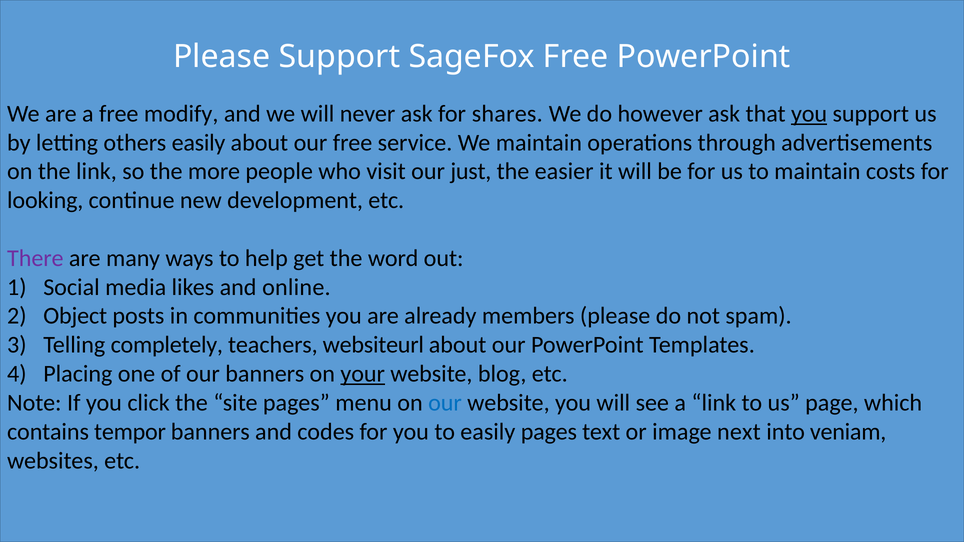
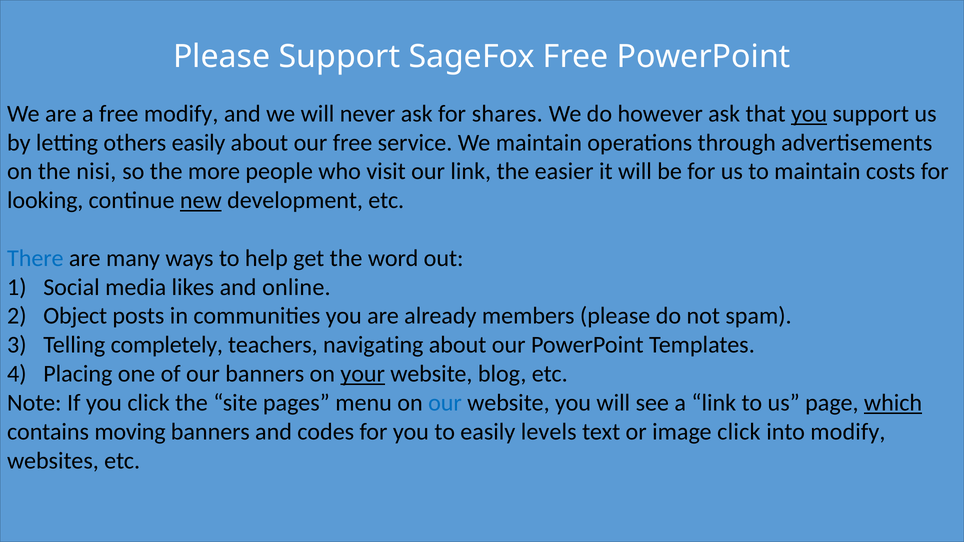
the link: link -> nisi (96, 172)
our just: just -> link (471, 172)
new underline: none -> present (201, 200)
There colour: purple -> blue (35, 258)
websiteurl: websiteurl -> navigating (373, 345)
which underline: none -> present (893, 403)
tempor: tempor -> moving (130, 432)
easily pages: pages -> levels (549, 432)
image next: next -> click (739, 432)
into veniam: veniam -> modify (848, 432)
